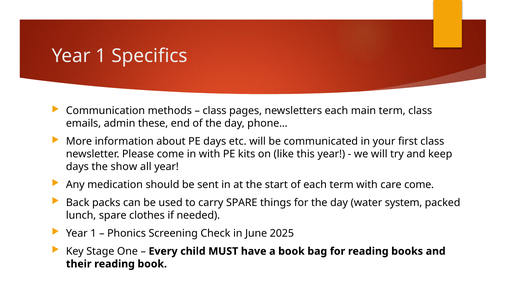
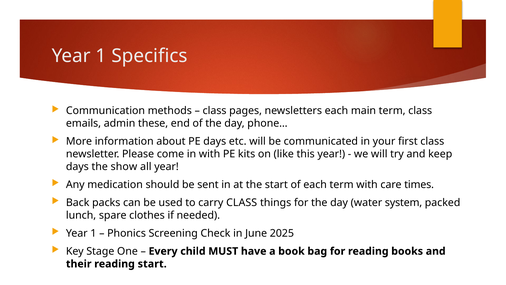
care come: come -> times (419, 184)
carry SPARE: SPARE -> CLASS (242, 202)
reading book: book -> start (152, 264)
